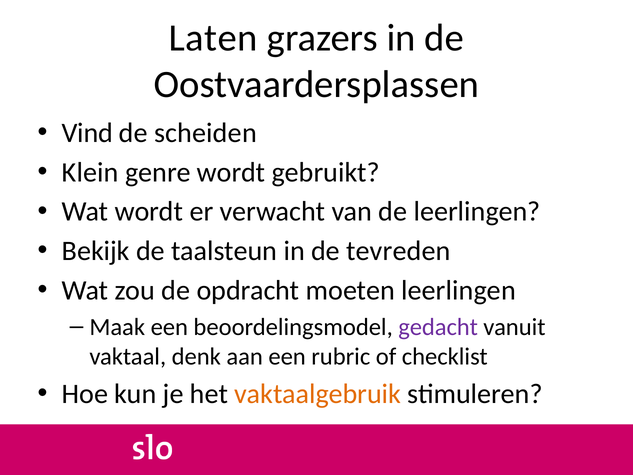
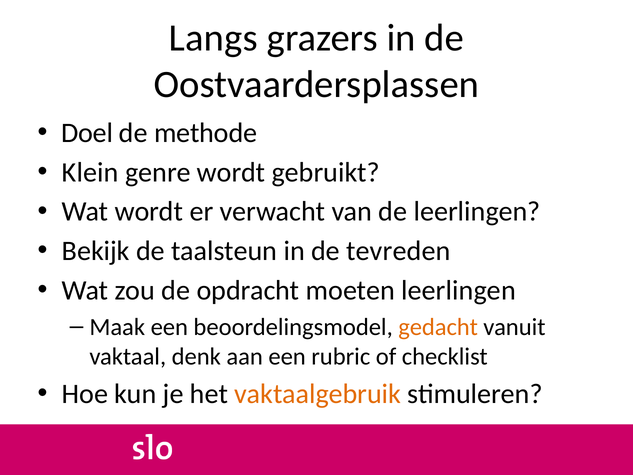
Laten: Laten -> Langs (213, 38)
Vind: Vind -> Doel (87, 133)
scheiden: scheiden -> methode (206, 133)
gedacht colour: purple -> orange (438, 327)
